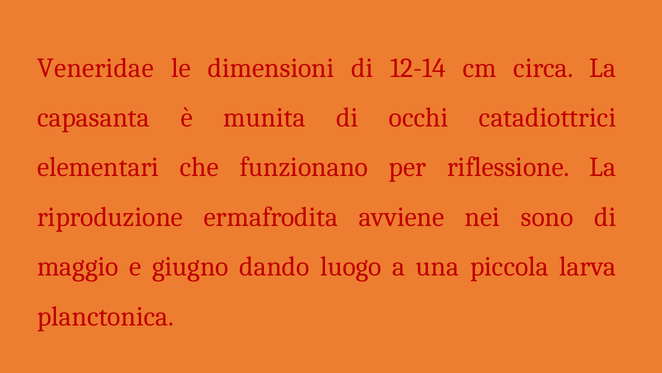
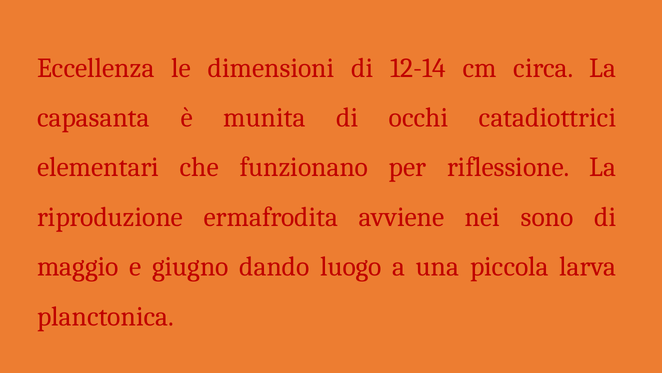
Veneridae: Veneridae -> Eccellenza (96, 68)
